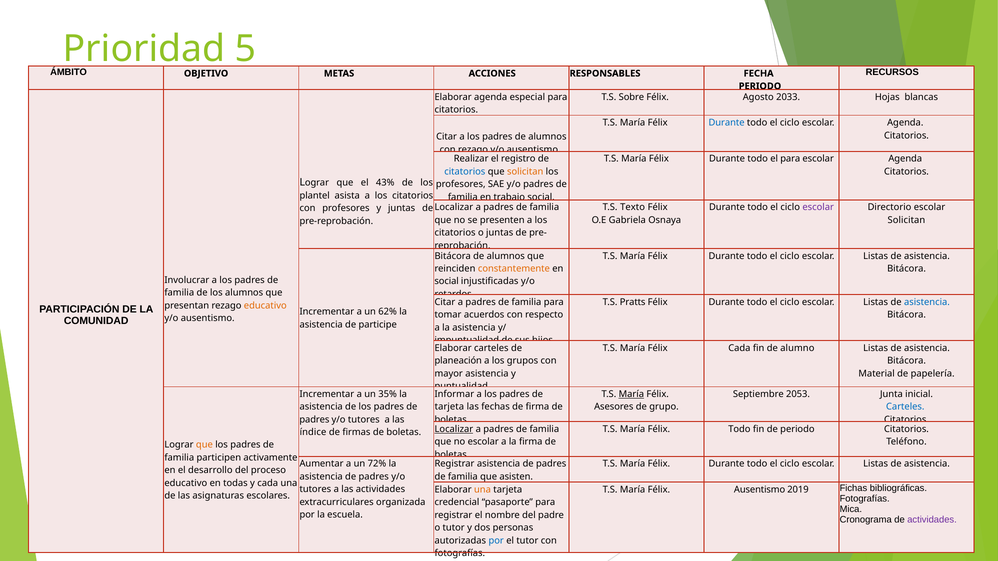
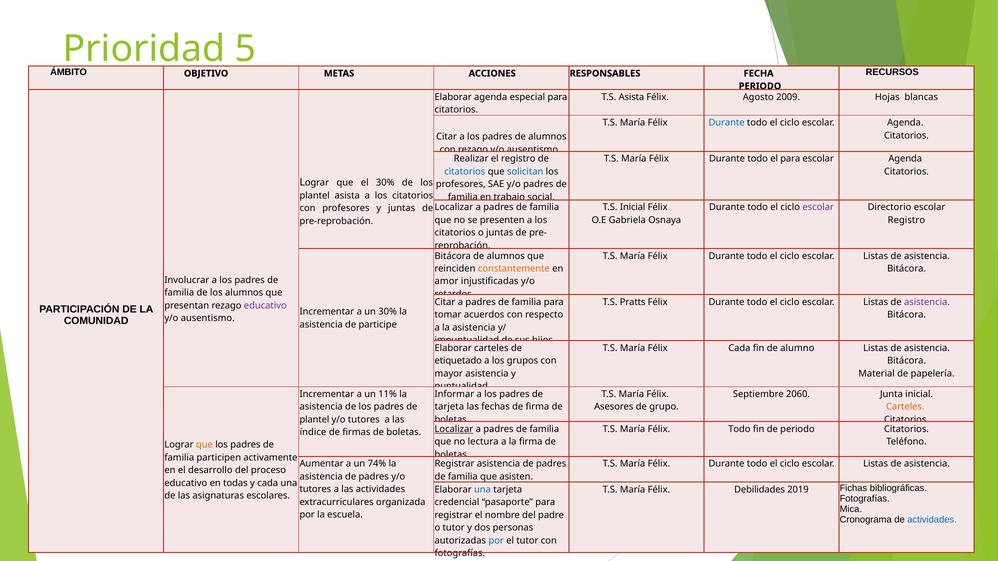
T.S Sobre: Sobre -> Asista (631, 97)
2033: 2033 -> 2009 (788, 97)
solicitan colour: orange -> blue (525, 172)
el 43%: 43% -> 30% (385, 183)
T.S Texto: Texto -> Inicial (633, 207)
Solicitan: Solicitan -> Registro (906, 220)
social: social -> amor (446, 282)
asistencia colour: blue -> purple (927, 302)
educativo colour: orange -> purple (265, 306)
un 62%: 62% -> 30% (388, 312)
planeación: planeación -> etiquetado (458, 361)
35%: 35% -> 11% (388, 394)
María underline: present -> none (631, 394)
2053: 2053 -> 2060 (798, 394)
Carteles colour: blue -> orange (905, 407)
padres: padres -> plantel (314, 420)
no escolar: escolar -> lectura (483, 442)
72%: 72% -> 74% (377, 464)
una colour: orange -> blue (482, 490)
Félix Ausentismo: Ausentismo -> Debilidades (760, 490)
actividades colour: purple -> blue (932, 520)
